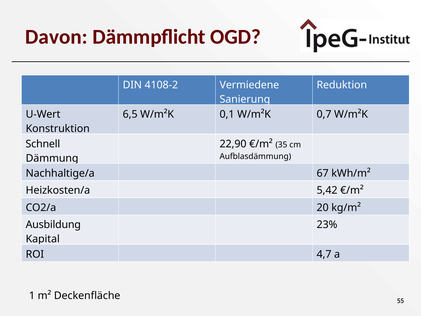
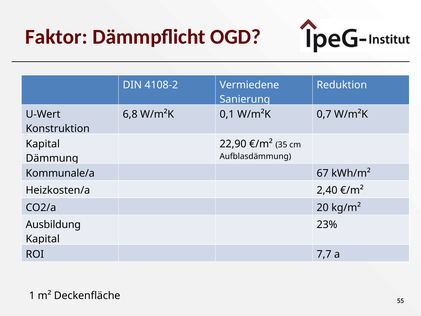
Davon: Davon -> Faktor (56, 37)
6,5: 6,5 -> 6,8 (130, 114)
Schnell: Schnell -> Kapital (43, 144)
Nachhaltige/a: Nachhaltige/a -> Kommunale/a (60, 173)
5,42: 5,42 -> 2,40 (327, 190)
4,7: 4,7 -> 7,7 (324, 254)
